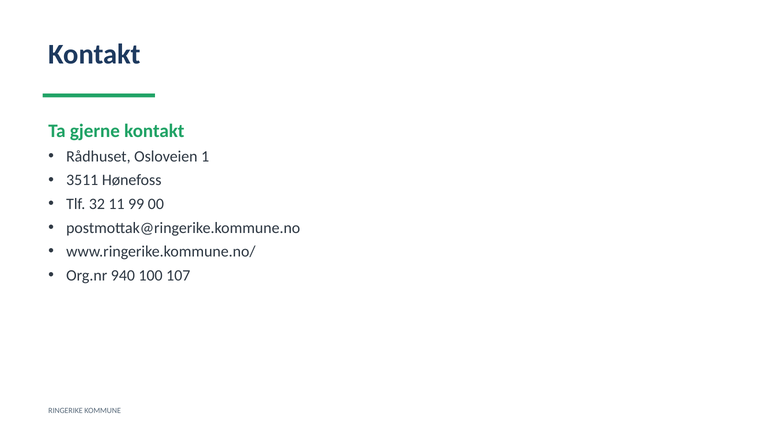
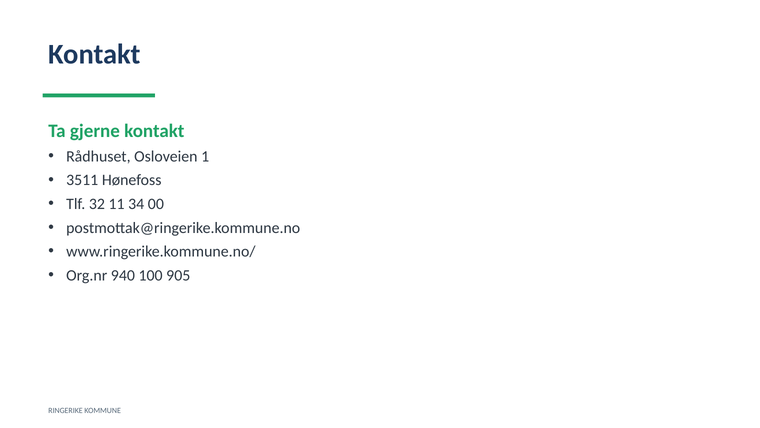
99: 99 -> 34 (136, 204)
107: 107 -> 905 (178, 275)
